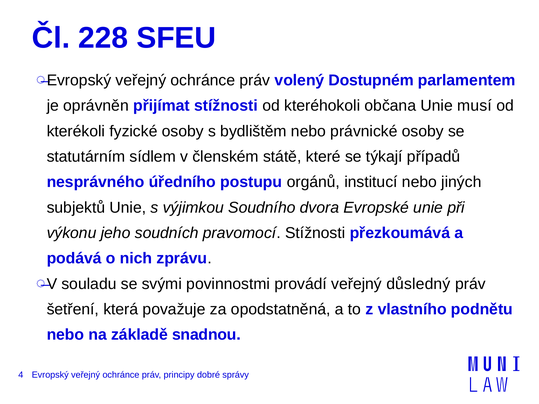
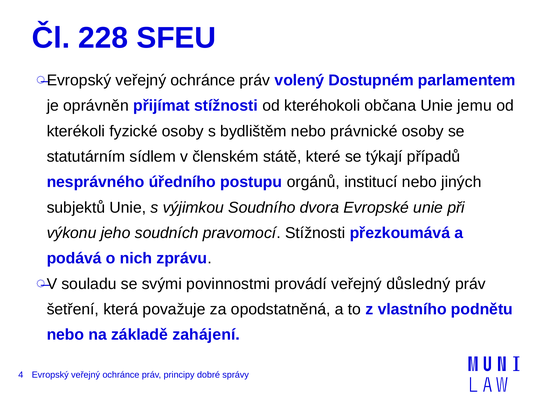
musí: musí -> jemu (475, 106)
snadnou: snadnou -> zahájení (206, 335)
